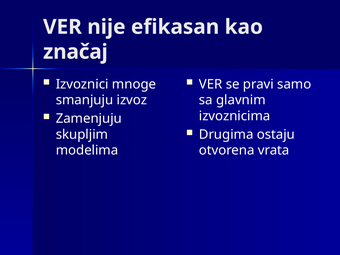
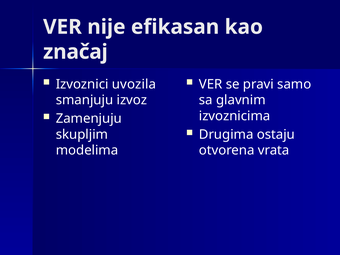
mnoge: mnoge -> uvozila (134, 84)
